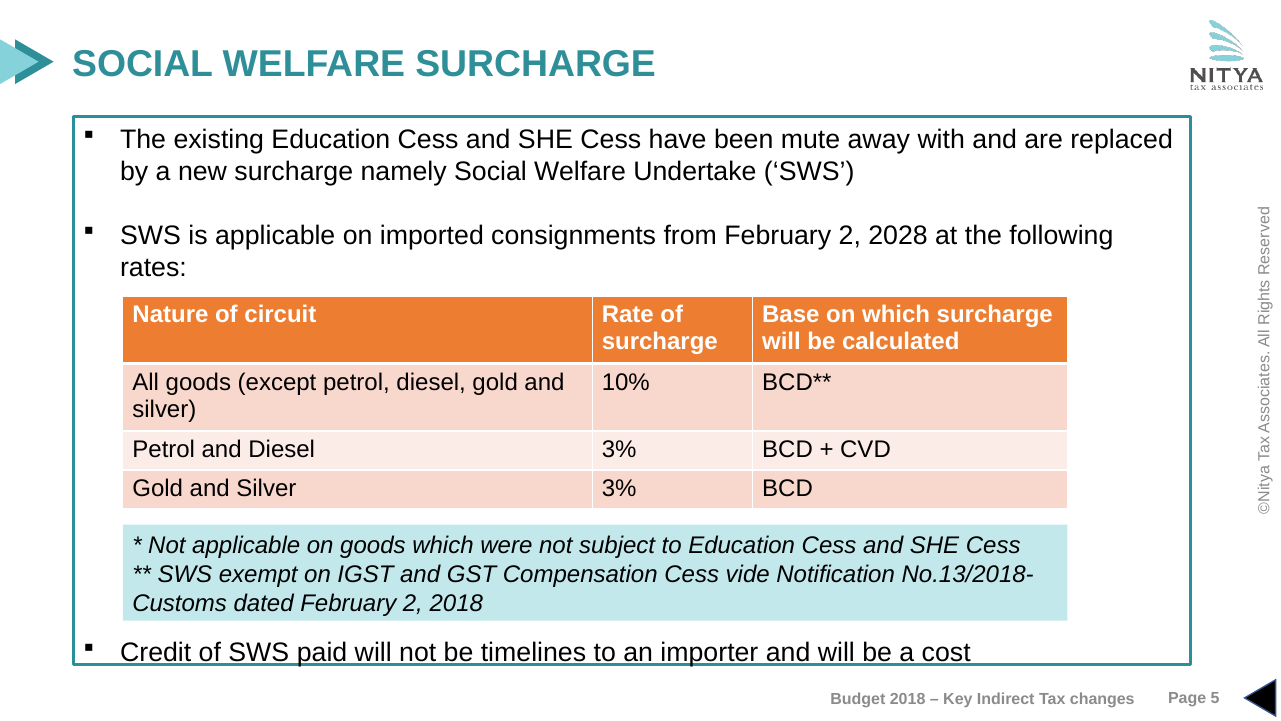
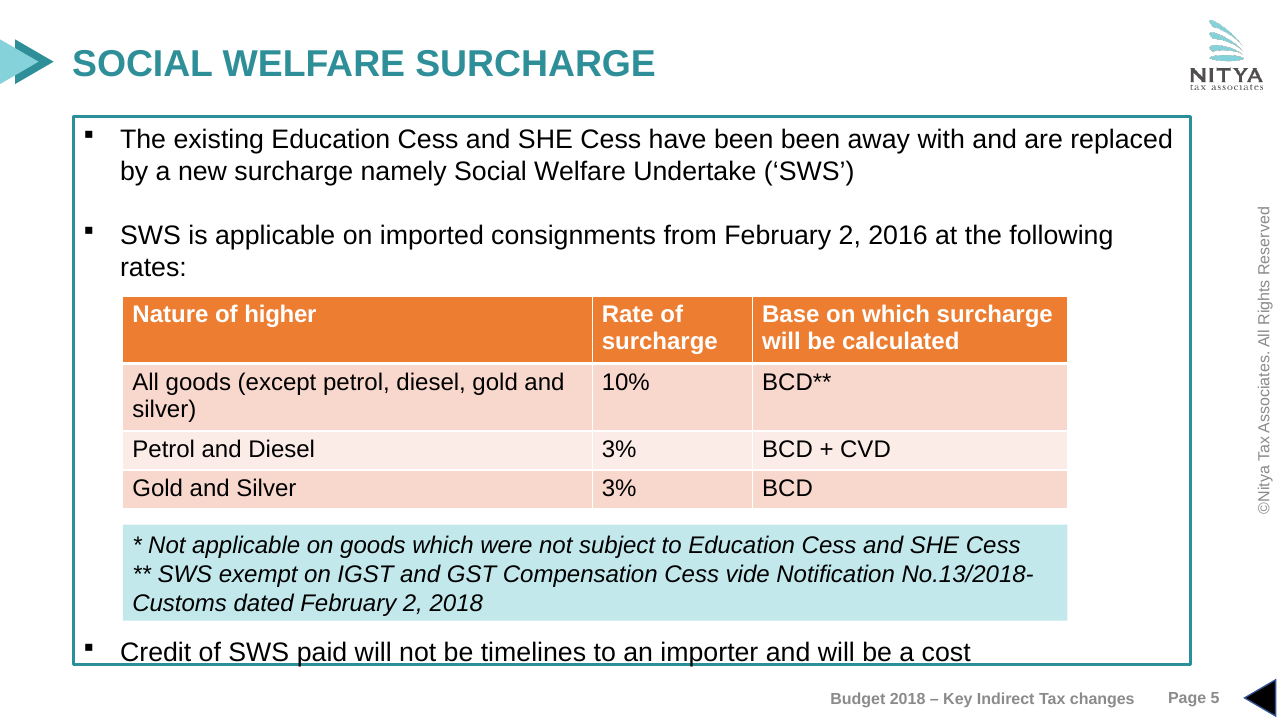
been mute: mute -> been (811, 139)
2028: 2028 -> 2016 (898, 236)
circuit: circuit -> higher (280, 315)
